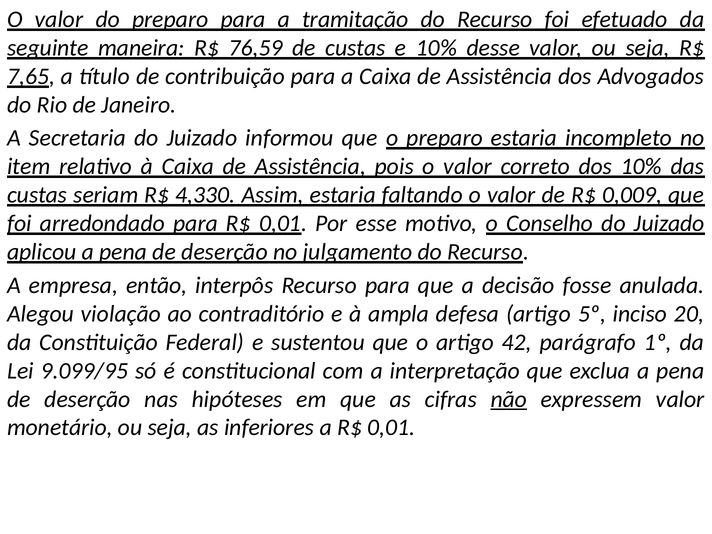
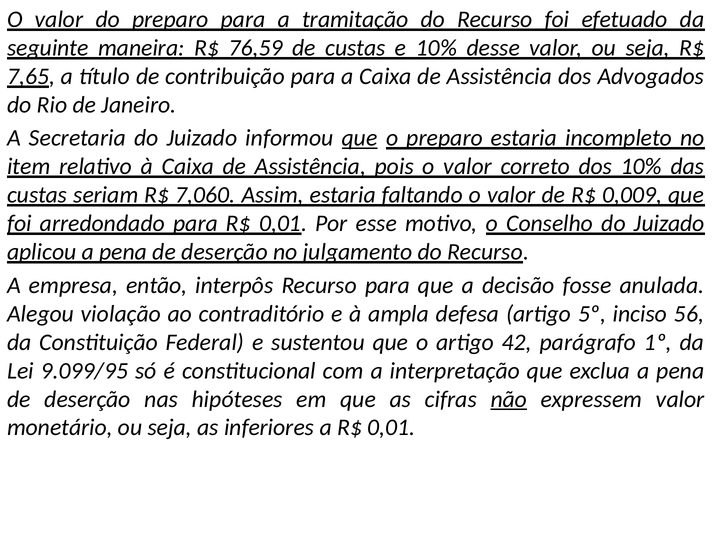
que underline: none -> present (360, 138)
4,330: 4,330 -> 7,060 (205, 195)
20: 20 -> 56 (689, 314)
